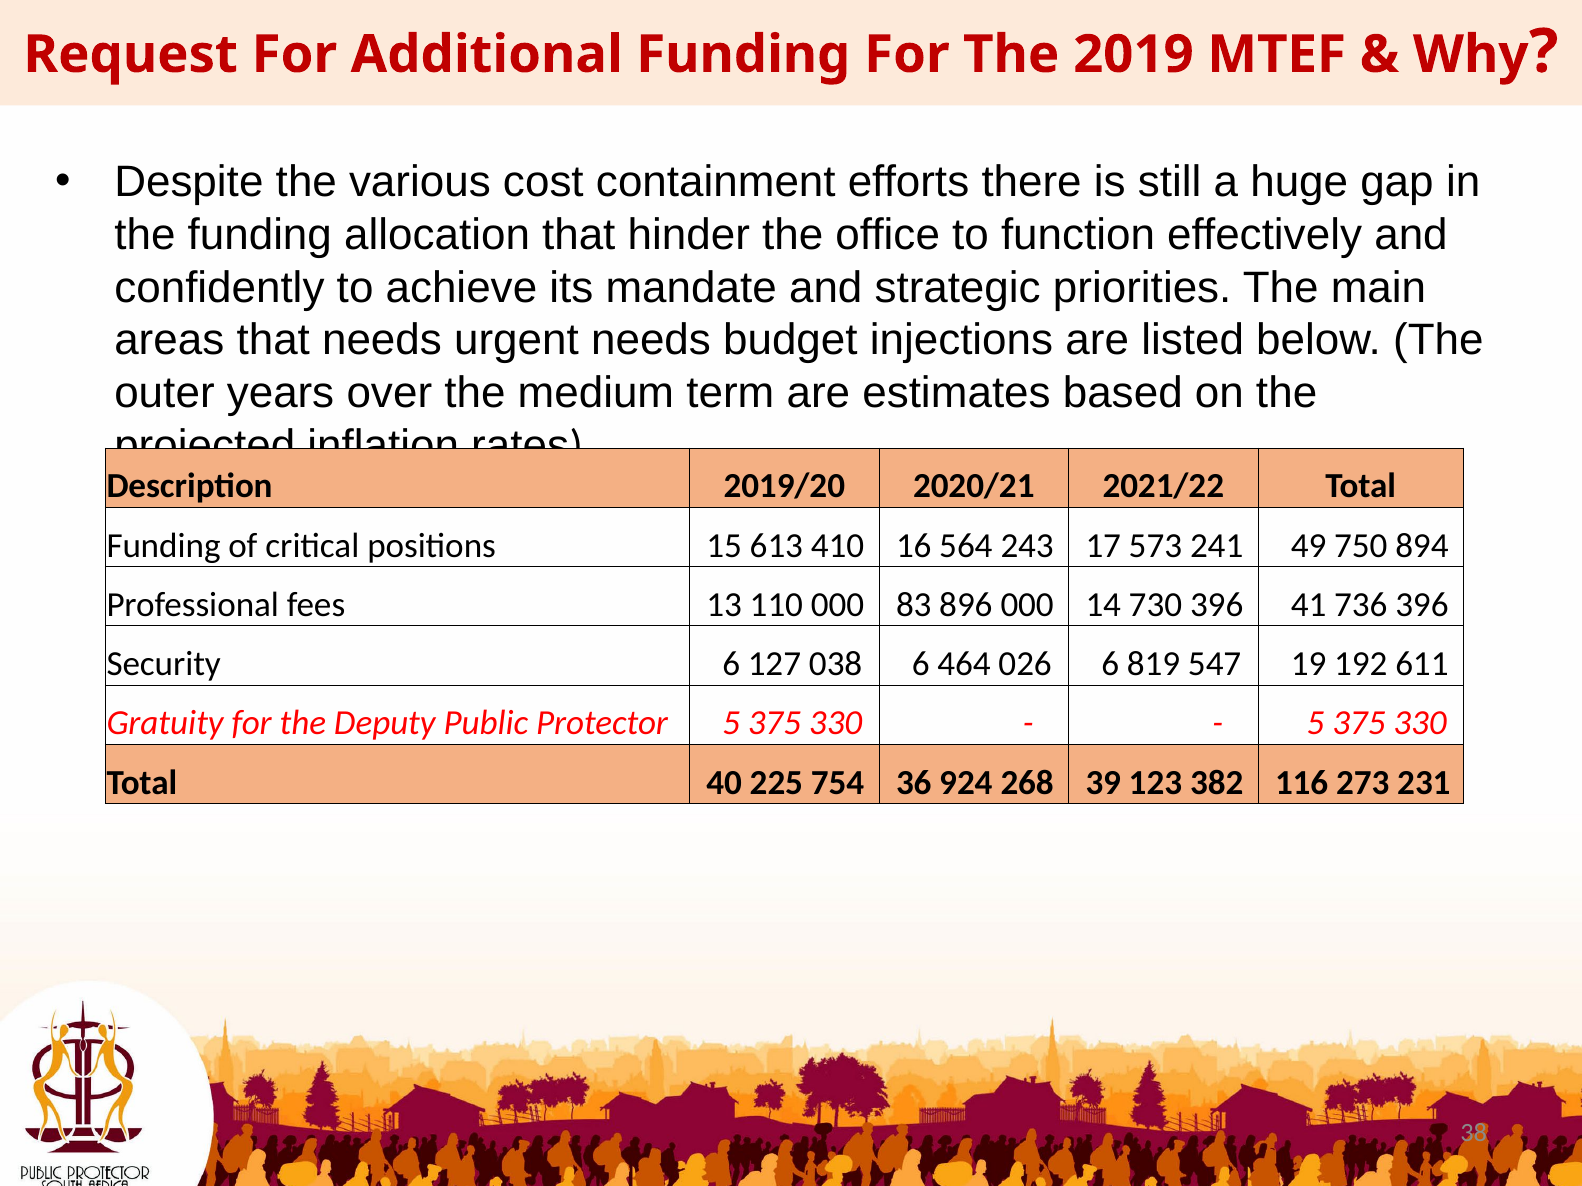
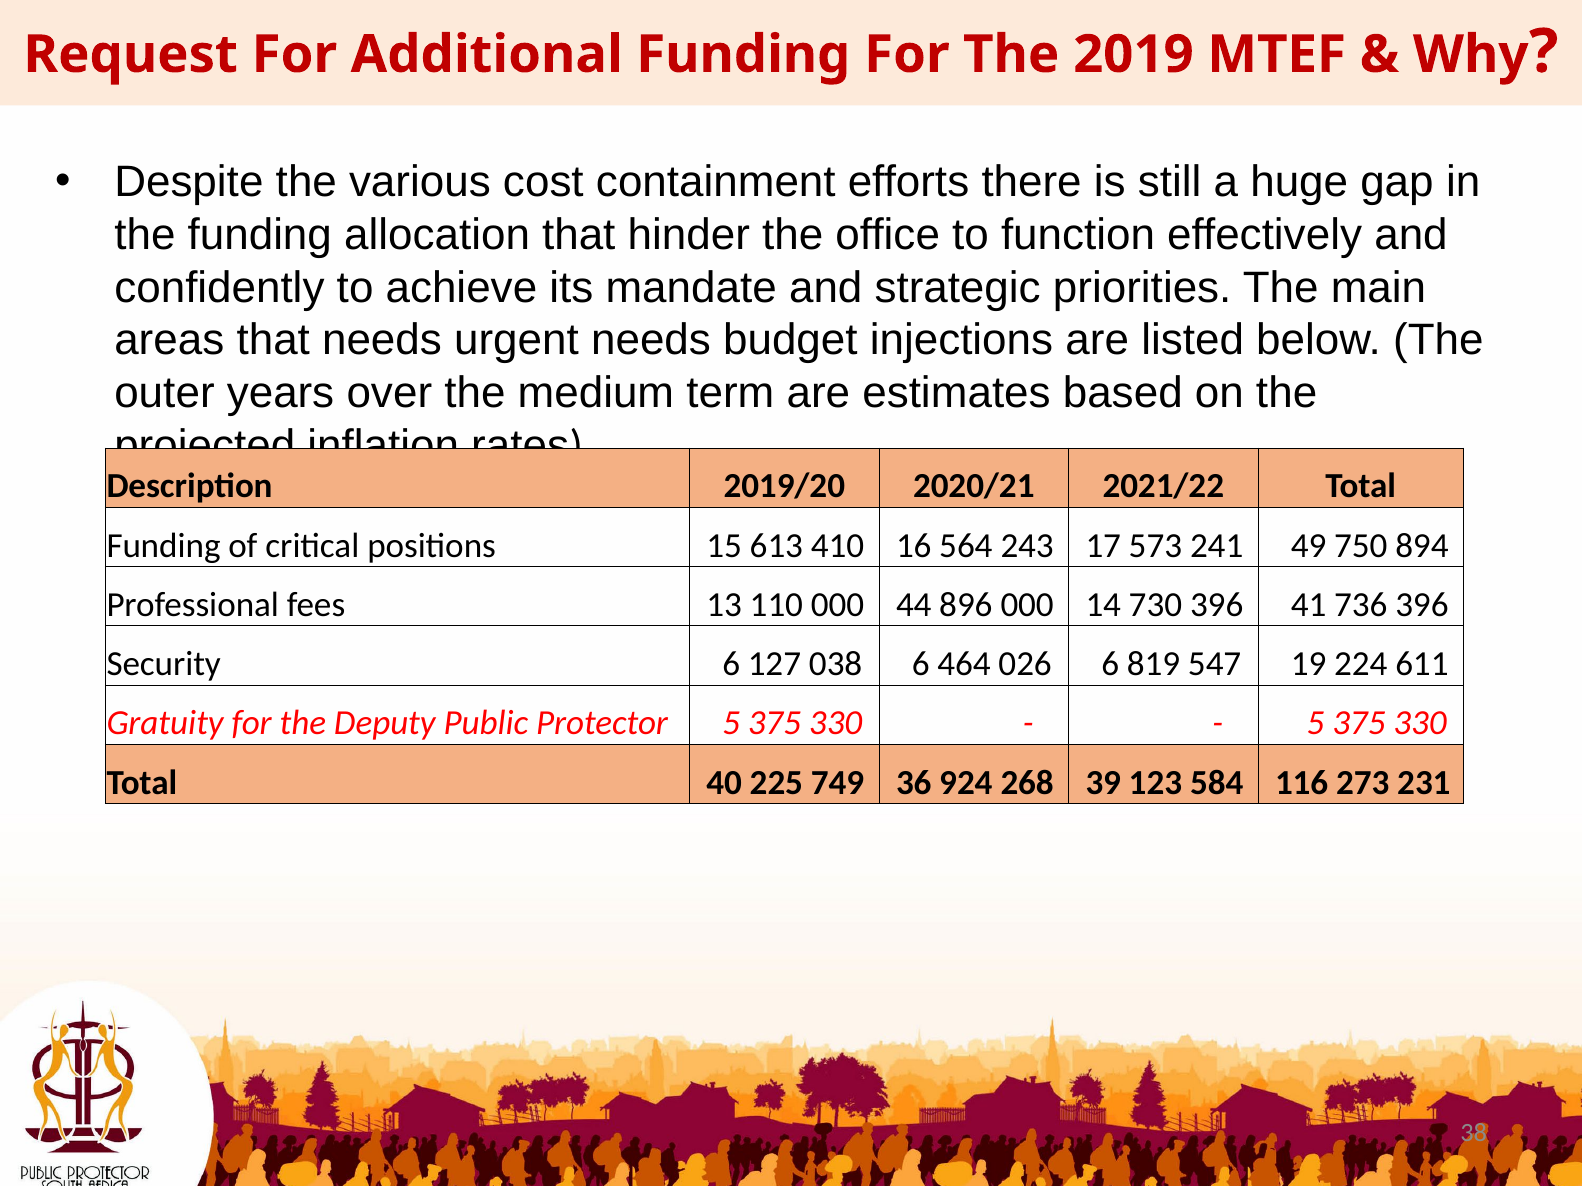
83: 83 -> 44 (914, 605)
192: 192 -> 224 (1361, 664)
754: 754 -> 749 (838, 783)
382: 382 -> 584 (1217, 783)
